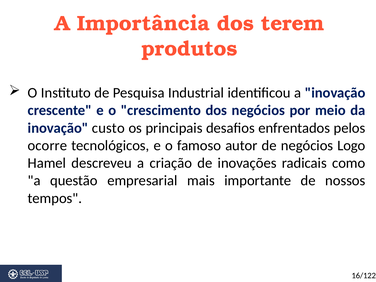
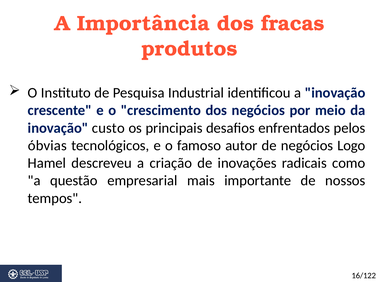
terem: terem -> fracas (293, 24)
ocorre: ocorre -> óbvias (47, 146)
